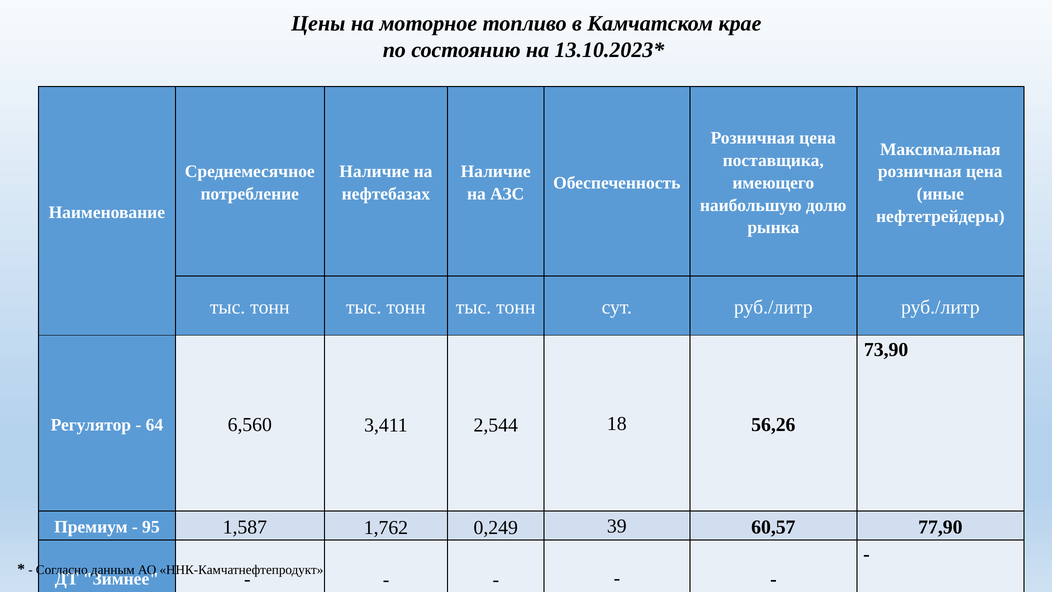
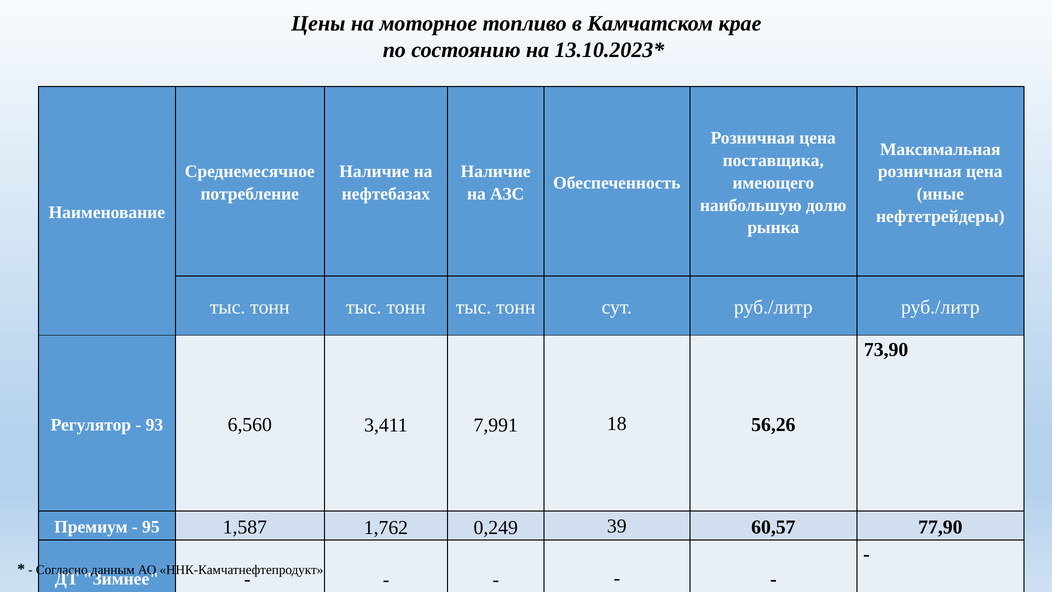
64: 64 -> 93 (154, 425)
2,544: 2,544 -> 7,991 (496, 425)
